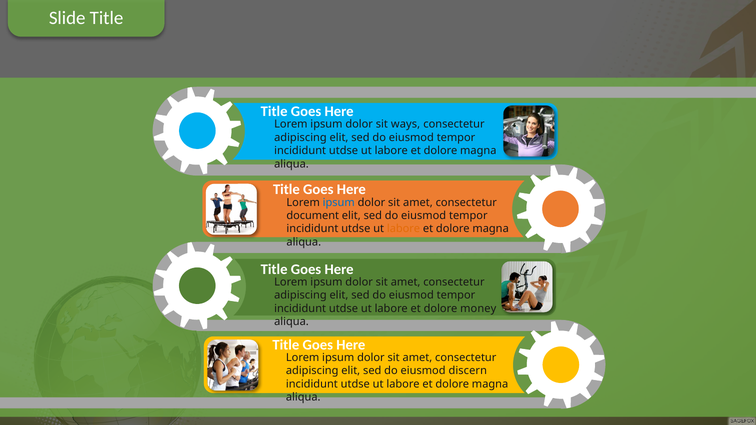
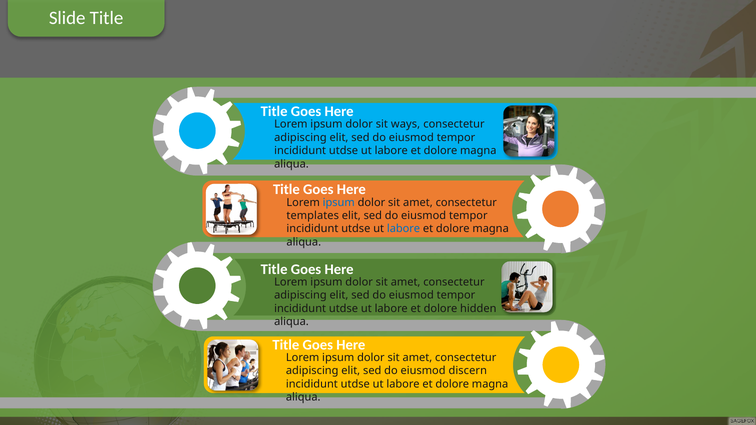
document: document -> templates (313, 216)
labore colour: orange -> blue (404, 229)
money: money -> hidden (478, 309)
